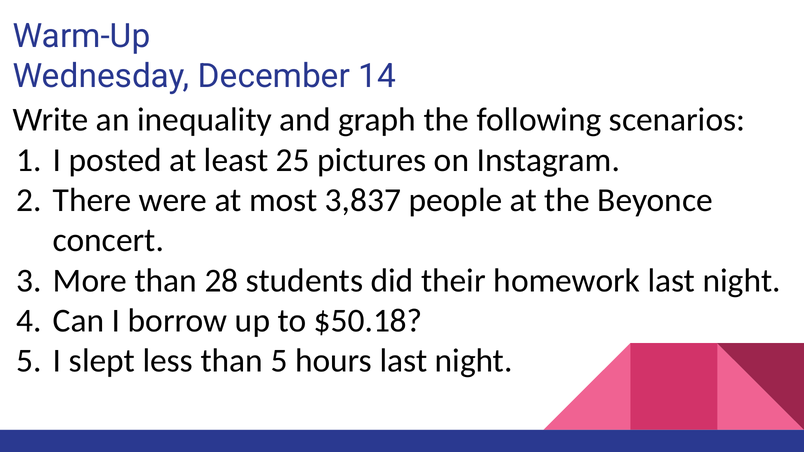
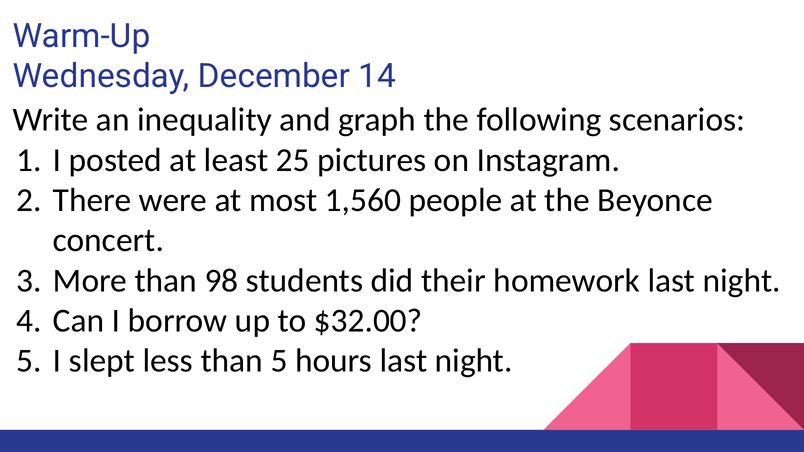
3,837: 3,837 -> 1,560 (363, 200)
28: 28 -> 98 (221, 281)
$50.18: $50.18 -> $32.00 (368, 321)
